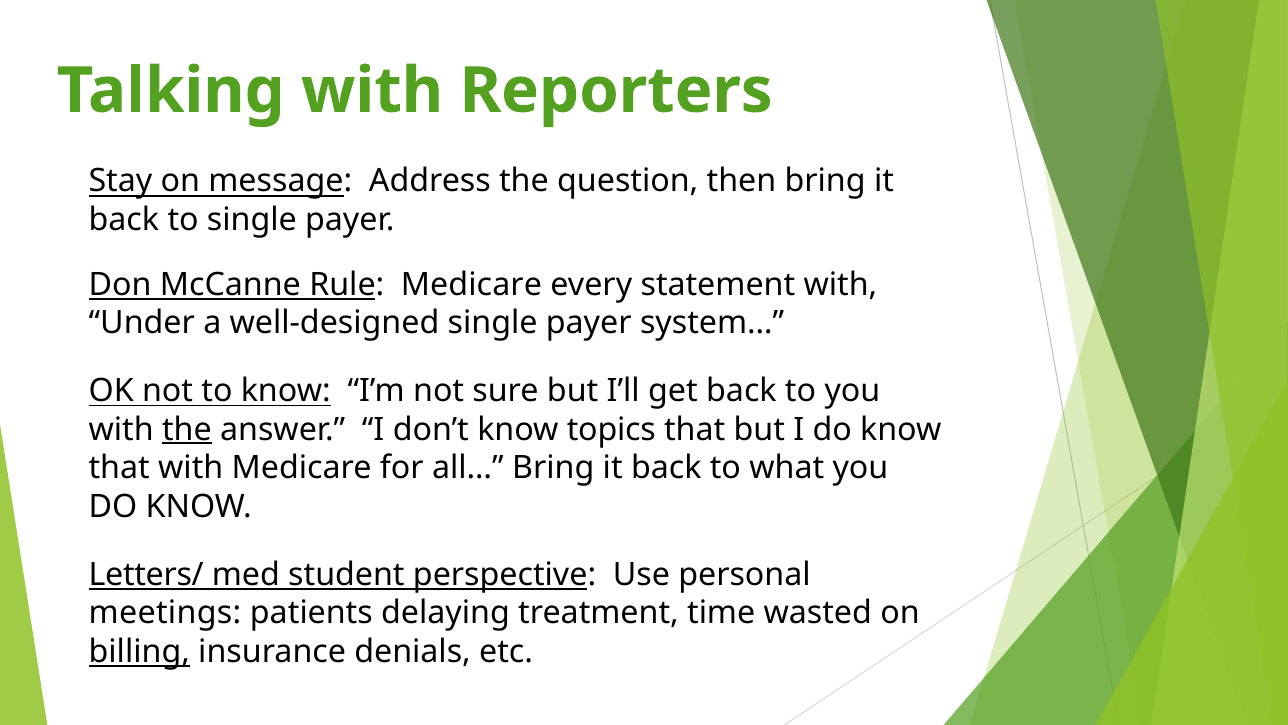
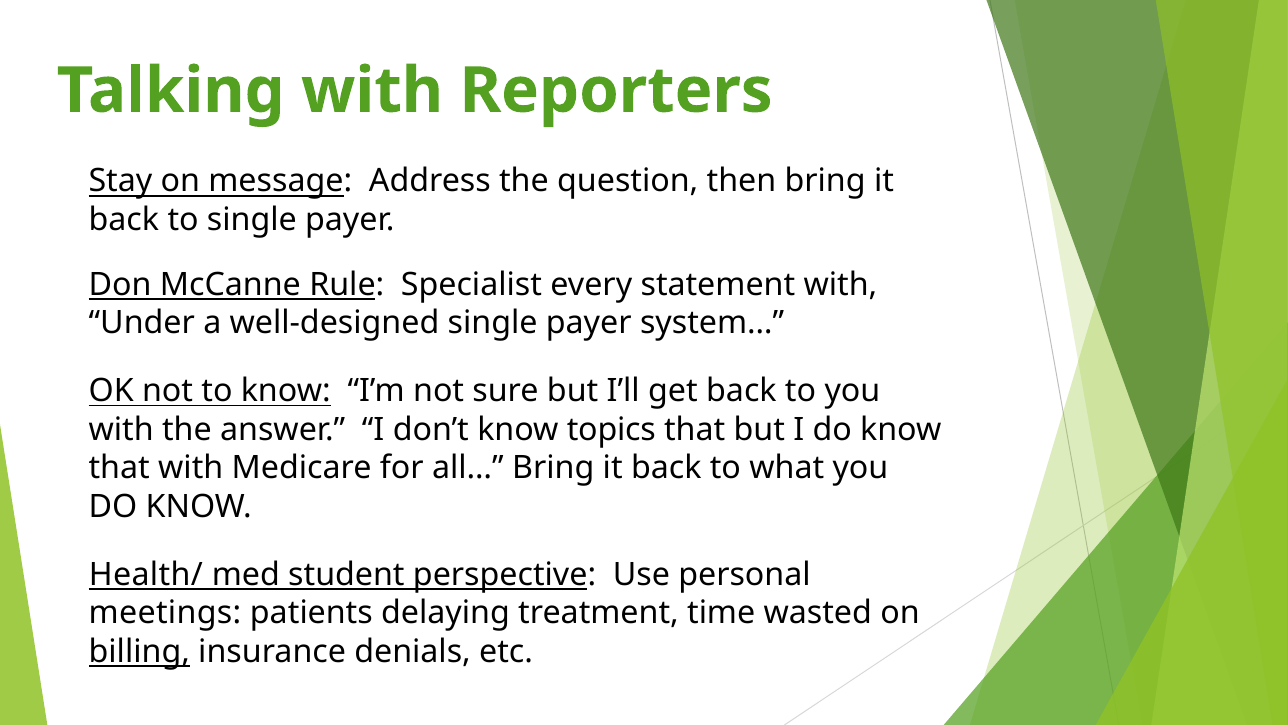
Rule Medicare: Medicare -> Specialist (471, 284)
the underline: present -> none (187, 429)
Letters/: Letters/ -> Health/ (146, 574)
